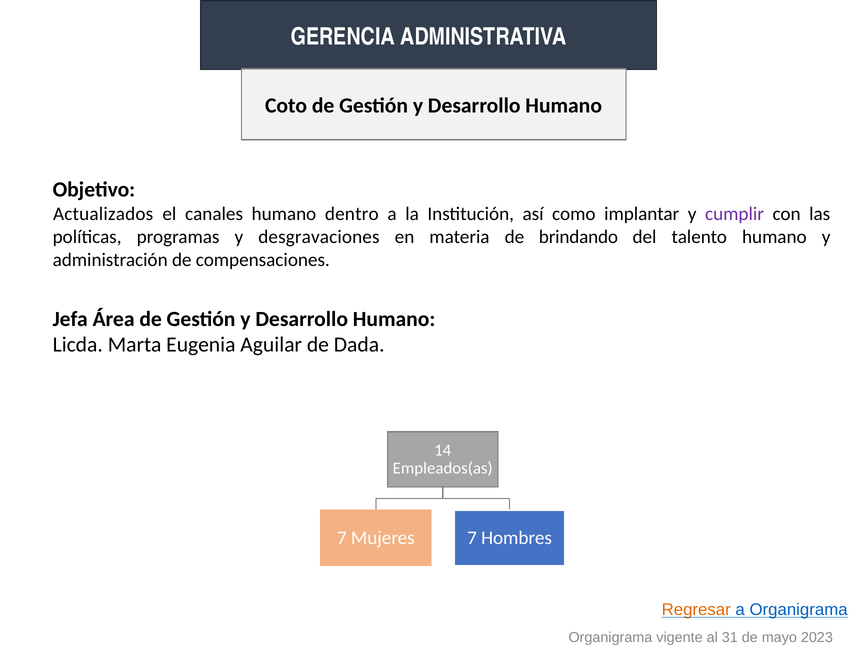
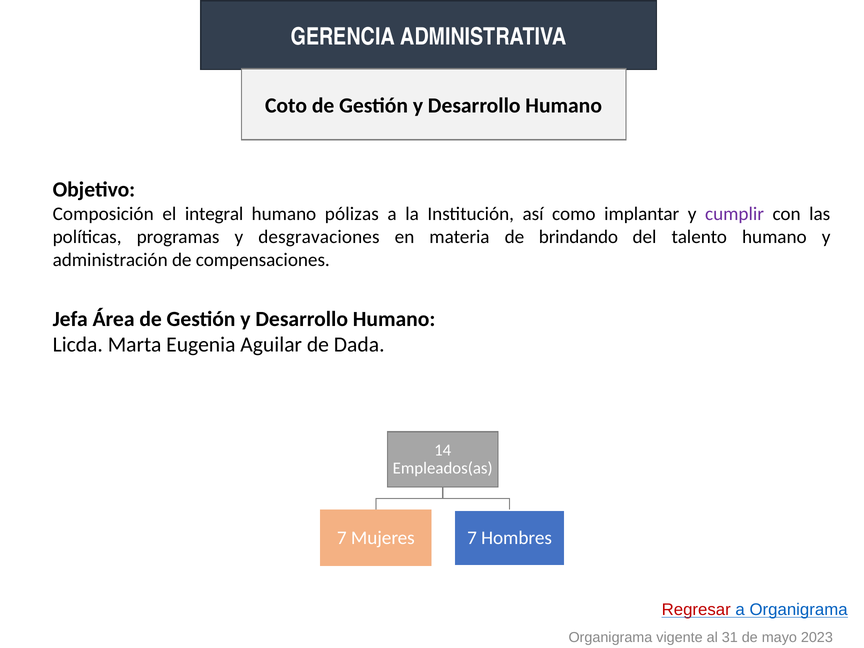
Actualizados: Actualizados -> Composición (103, 214)
canales: canales -> integral (214, 214)
dentro: dentro -> pólizas (352, 214)
Regresar colour: orange -> red (696, 610)
